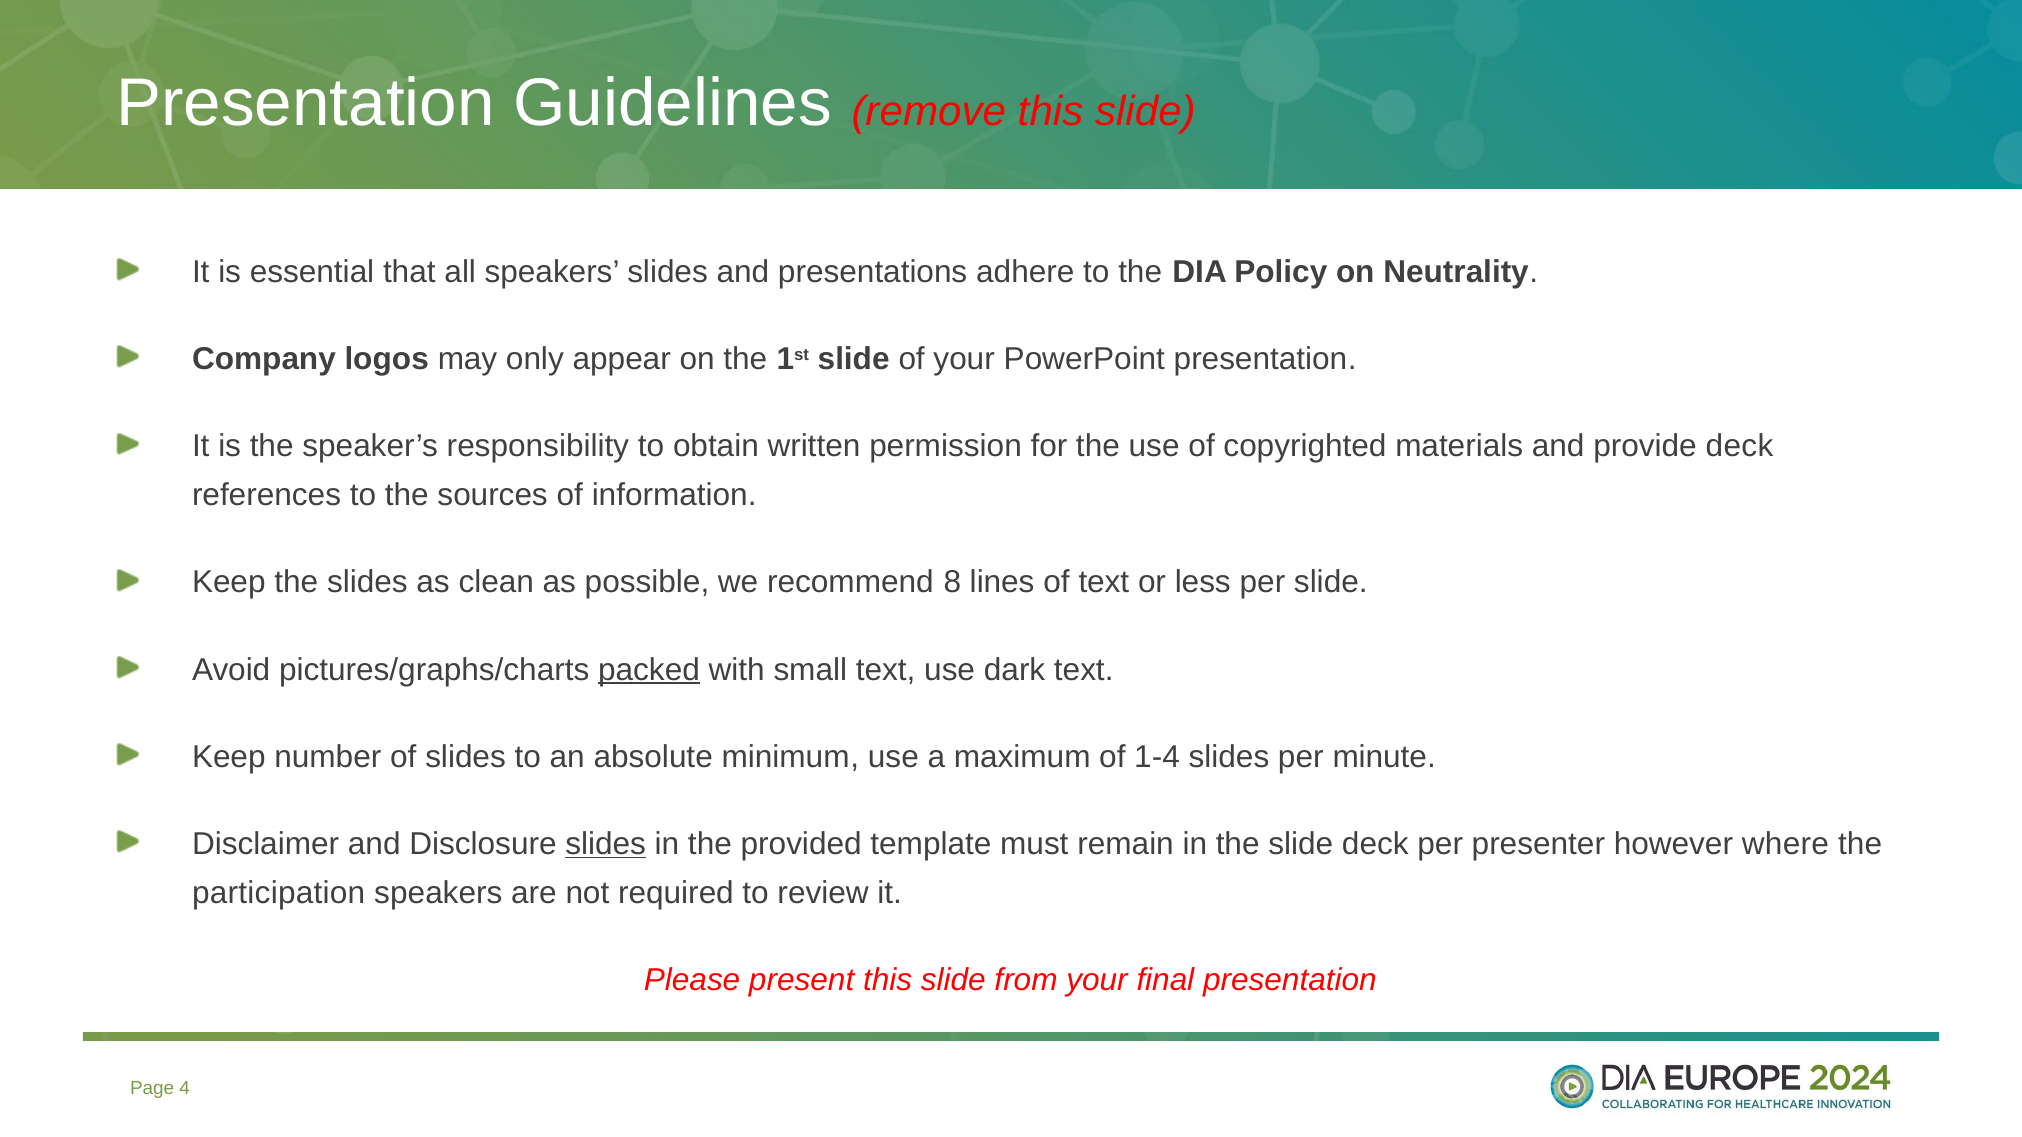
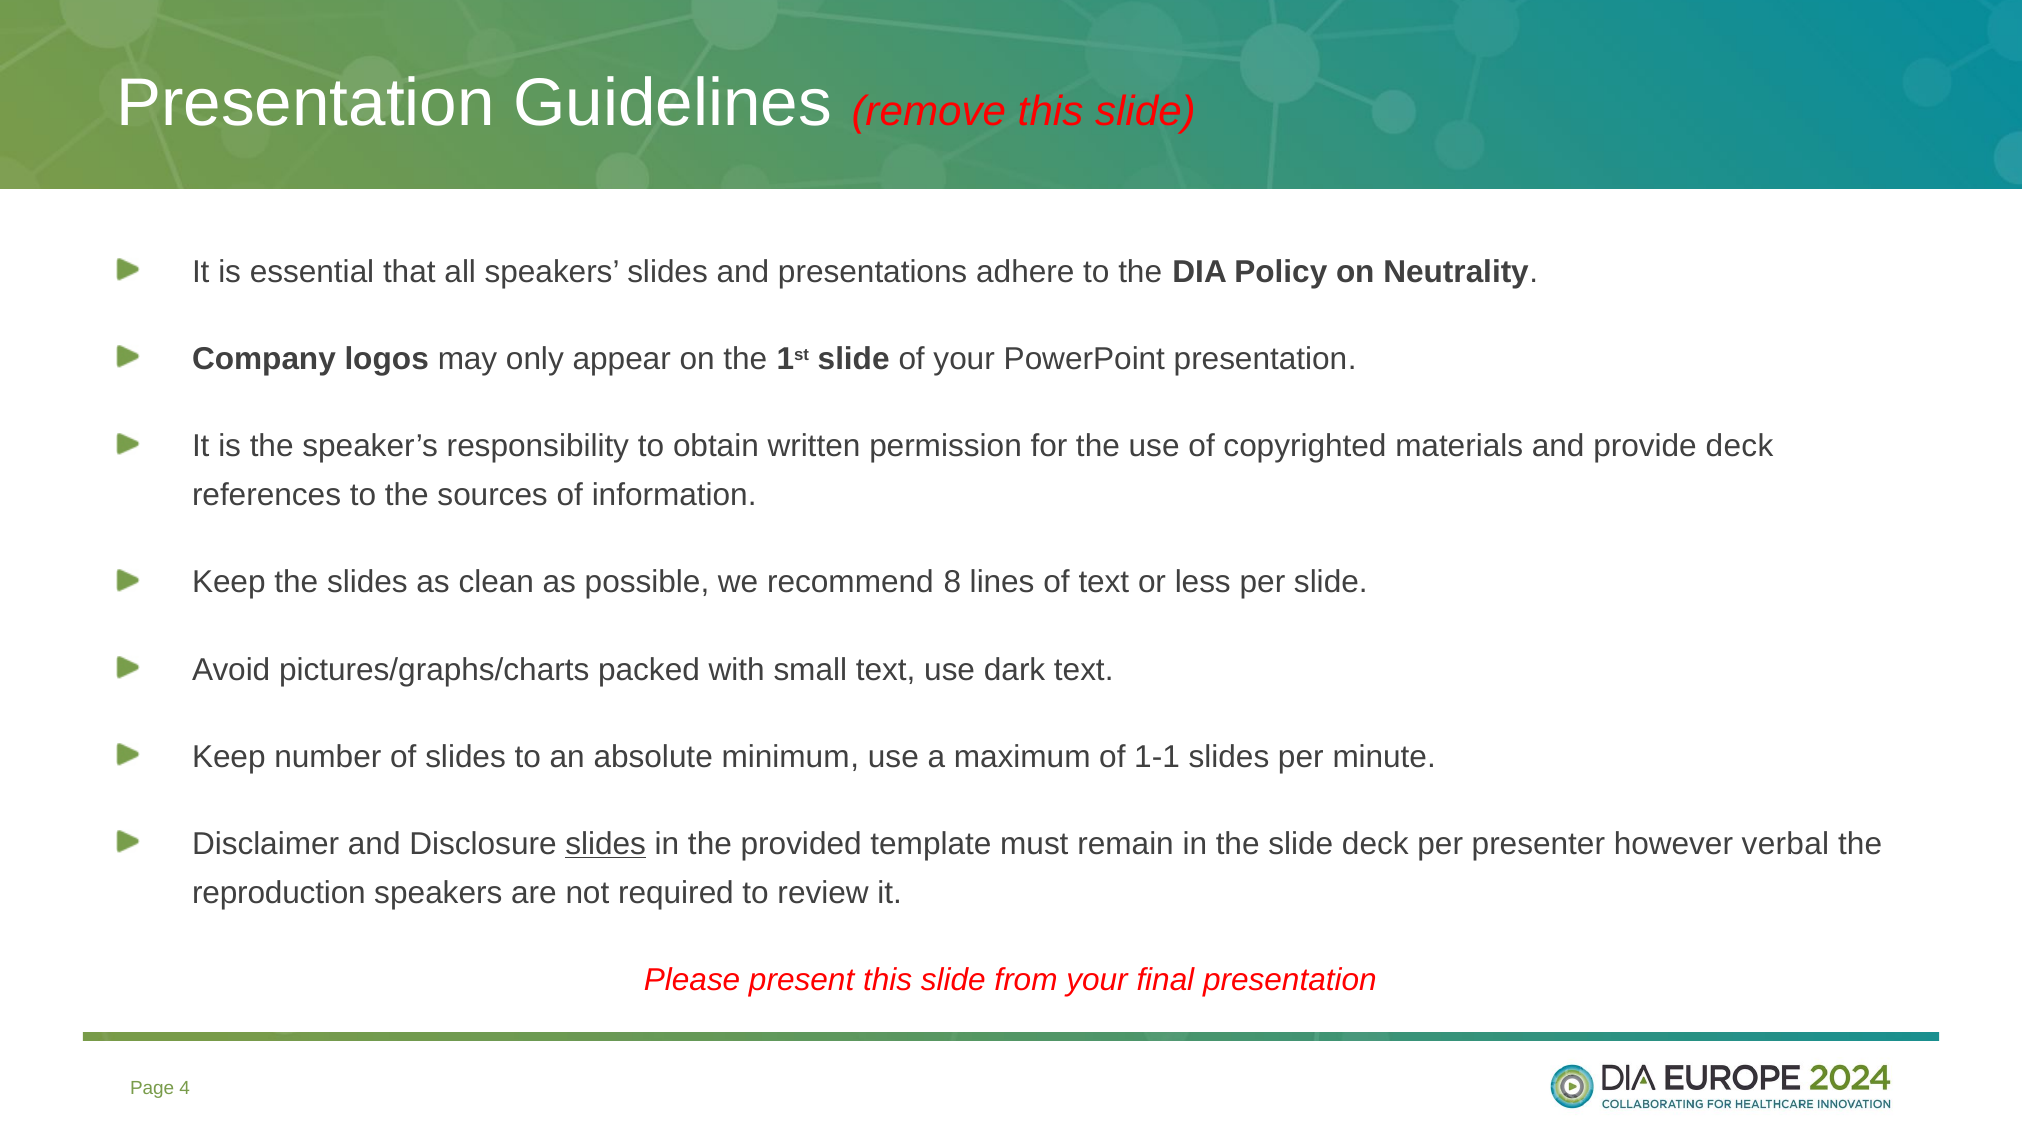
packed underline: present -> none (649, 670)
1-4: 1-4 -> 1-1 (1157, 757)
where: where -> verbal (1785, 844)
participation: participation -> reproduction (279, 893)
